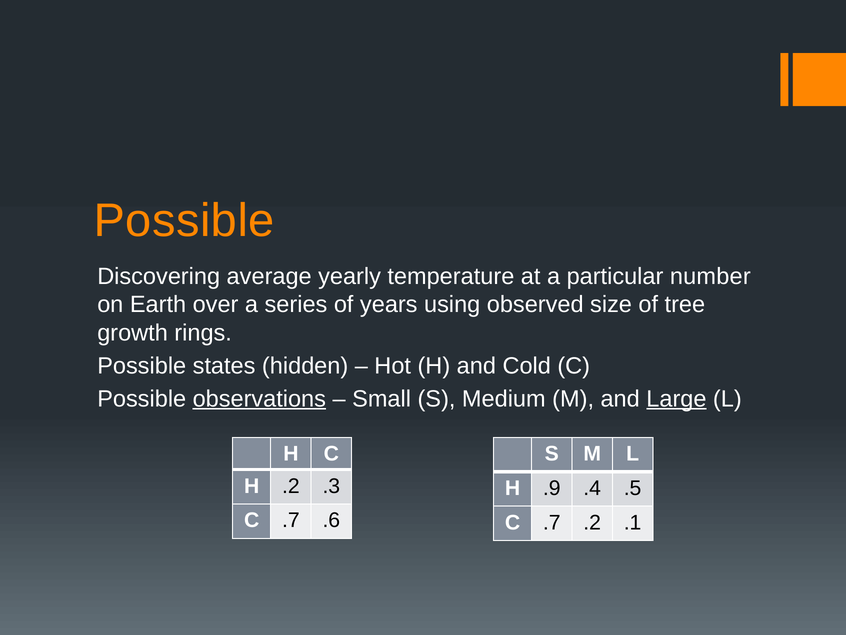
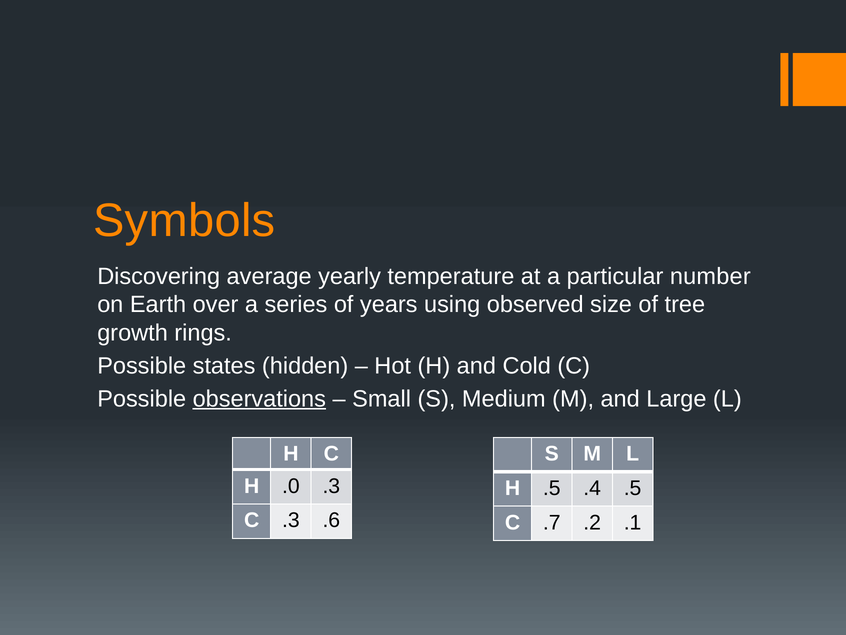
Possible: Possible -> Symbols (184, 221)
Large underline: present -> none (676, 398)
H .2: .2 -> .0 (291, 486)
H .9: .9 -> .5 (552, 488)
.7: .7 -> .3 (291, 520)
